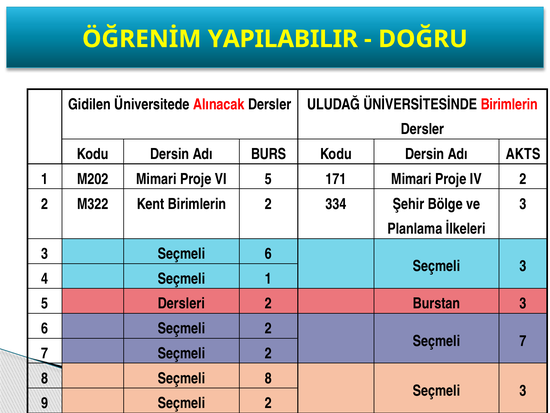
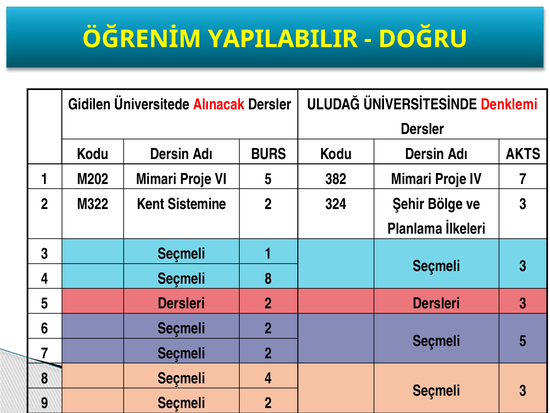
ÜNİVERSİTESİNDE Birimlerin: Birimlerin -> Denklemi (509, 104)
171: 171 -> 382 (336, 179)
IV 2: 2 -> 7 (523, 179)
Kent Birimlerin: Birimlerin -> Sistemine (197, 204)
334: 334 -> 324 (336, 204)
Seçmeli 6: 6 -> 1 (268, 253)
Seçmeli 1: 1 -> 8 (268, 278)
2 Burstan: Burstan -> Dersleri (436, 303)
Seçmeli 7: 7 -> 5 (523, 341)
Seçmeli 8: 8 -> 4 (268, 378)
